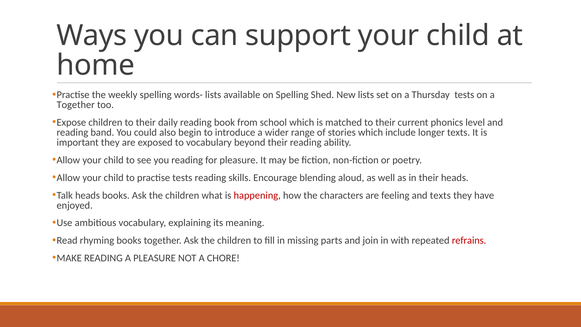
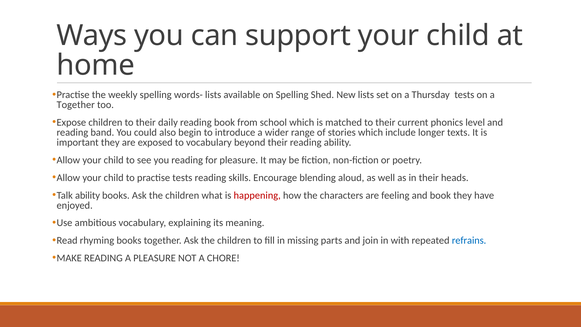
Talk heads: heads -> ability (88, 195)
and texts: texts -> book (440, 195)
refrains colour: red -> blue (469, 240)
